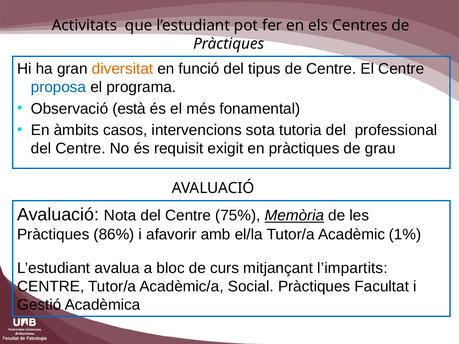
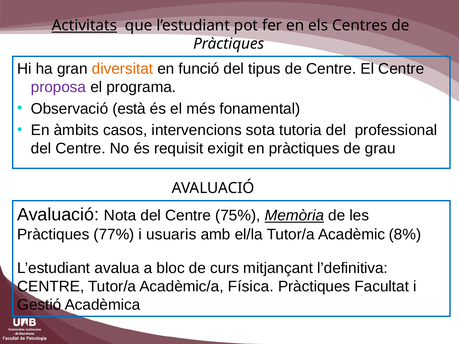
Activitats underline: none -> present (84, 26)
proposa colour: blue -> purple (58, 87)
86%: 86% -> 77% (114, 235)
afavorir: afavorir -> usuaris (171, 235)
1%: 1% -> 8% (405, 235)
l’impartits: l’impartits -> l’definitiva (353, 268)
Social: Social -> Física (251, 287)
